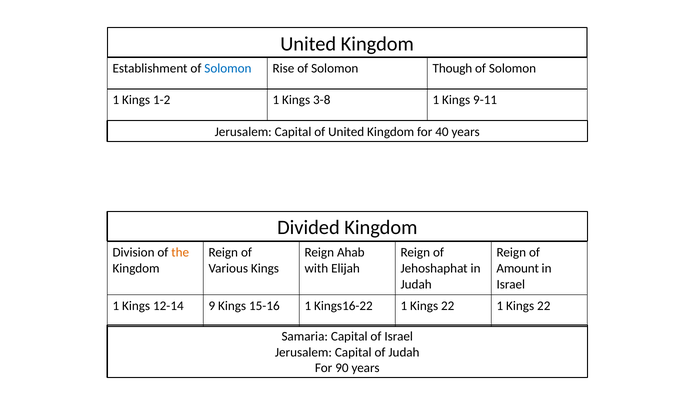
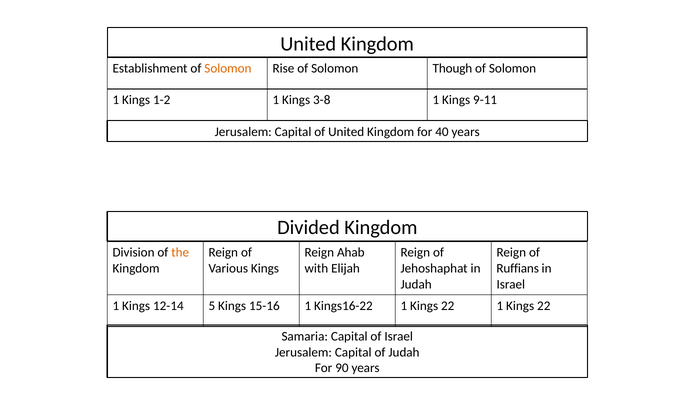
Solomon colour: blue -> orange (228, 68)
Amount: Amount -> Ruffians (518, 268)
9: 9 -> 5 (212, 305)
